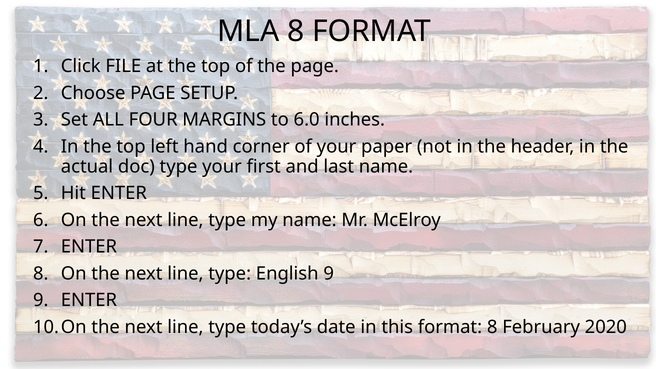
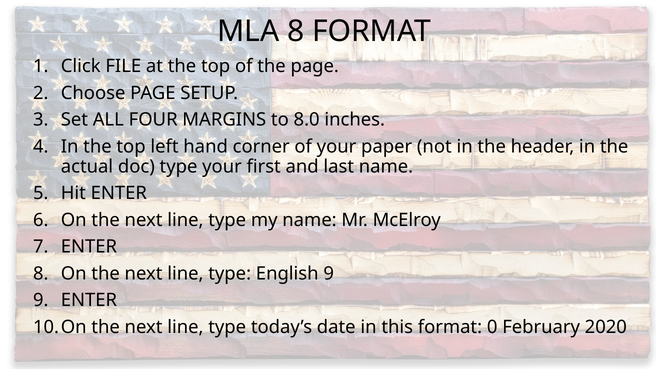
6.0: 6.0 -> 8.0 (307, 120)
format 8: 8 -> 0 (492, 327)
